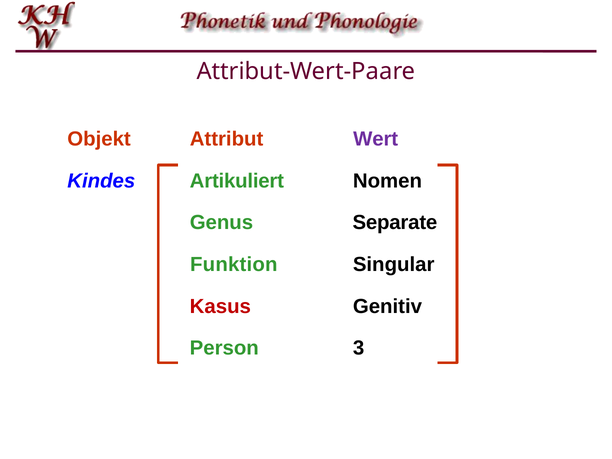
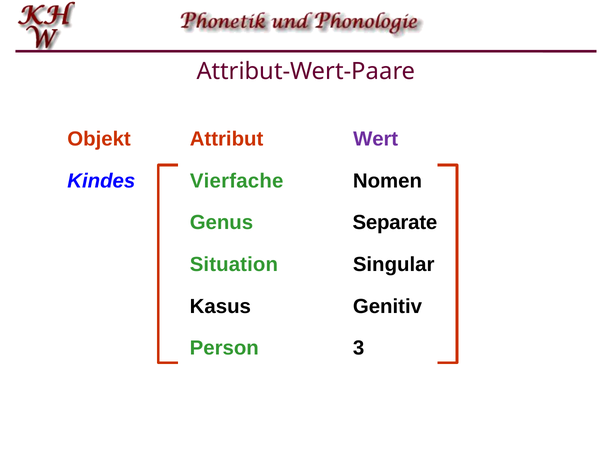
Artikuliert: Artikuliert -> Vierfache (237, 181)
Funktion: Funktion -> Situation (234, 264)
Kasus colour: red -> black (220, 306)
